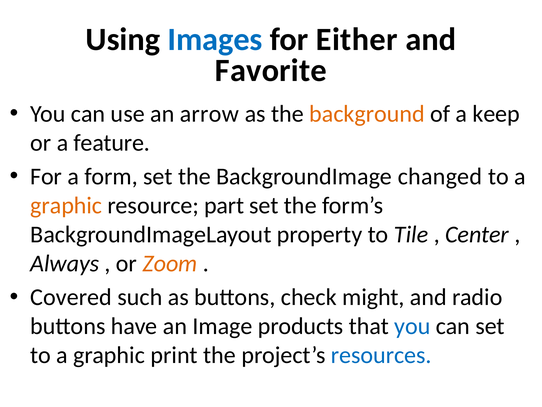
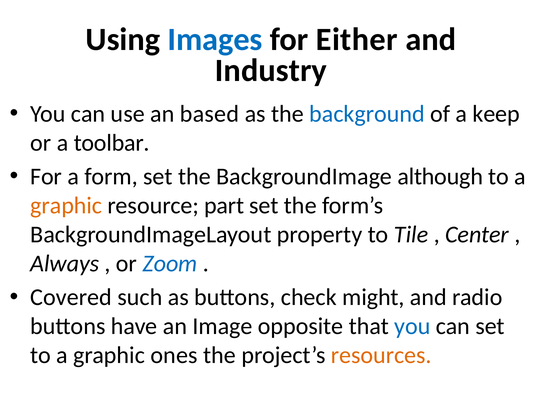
Favorite: Favorite -> Industry (271, 71)
arrow: arrow -> based (209, 114)
background colour: orange -> blue (367, 114)
feature: feature -> toolbar (112, 143)
changed: changed -> although (440, 176)
Zoom colour: orange -> blue (170, 263)
products: products -> opposite (301, 326)
print: print -> ones (174, 355)
resources colour: blue -> orange (381, 355)
